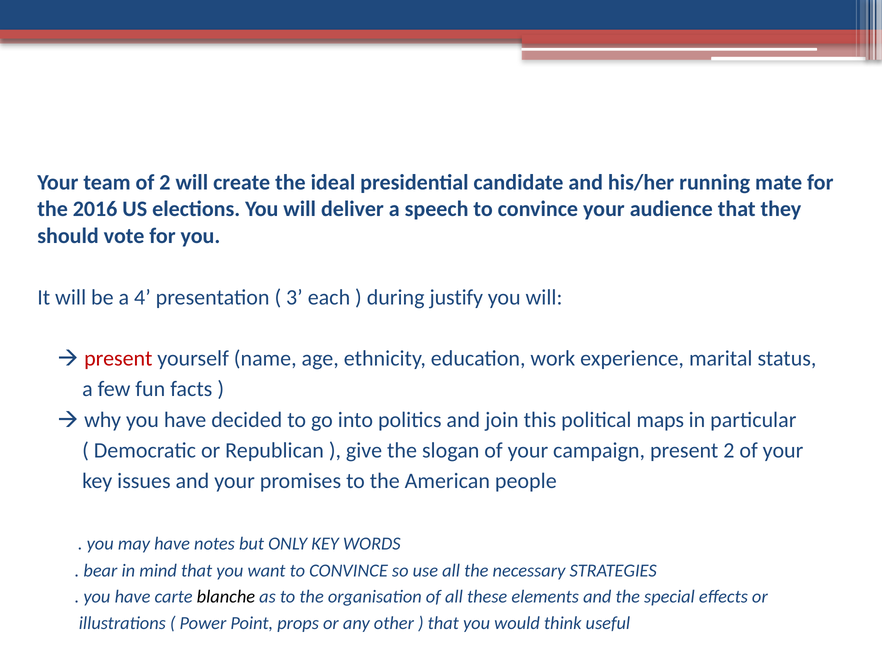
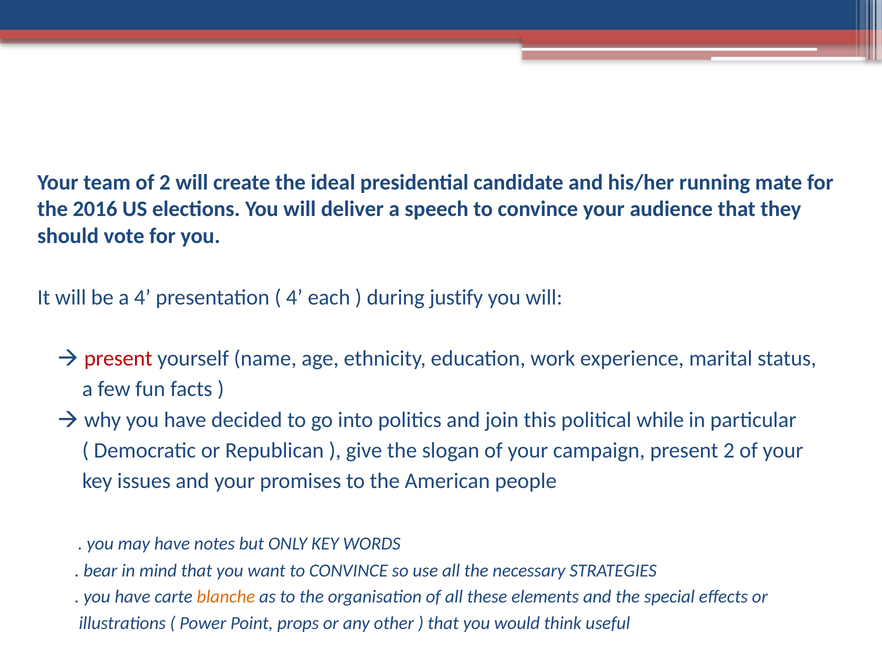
3: 3 -> 4 (294, 297)
maps: maps -> while (660, 419)
blanche colour: black -> orange (226, 596)
